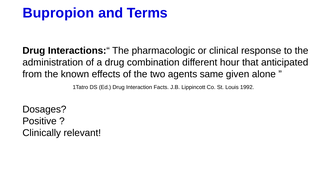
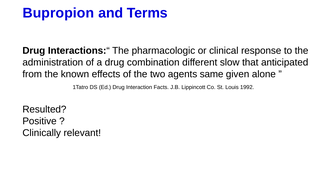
hour: hour -> slow (230, 62)
Dosages: Dosages -> Resulted (44, 109)
